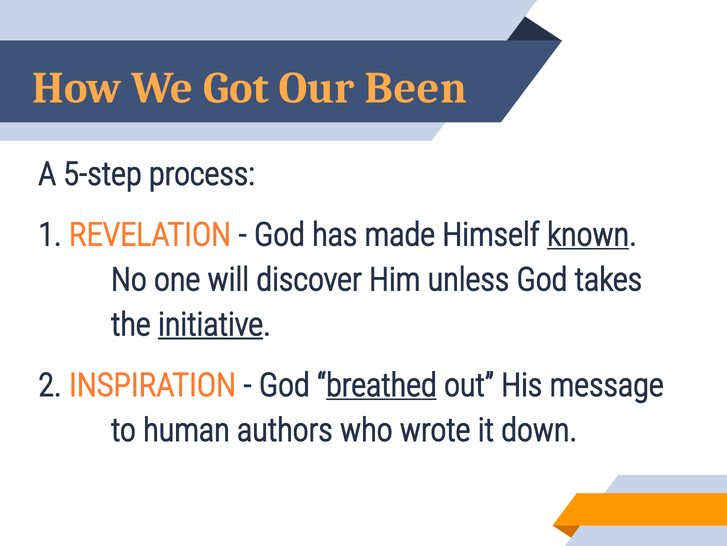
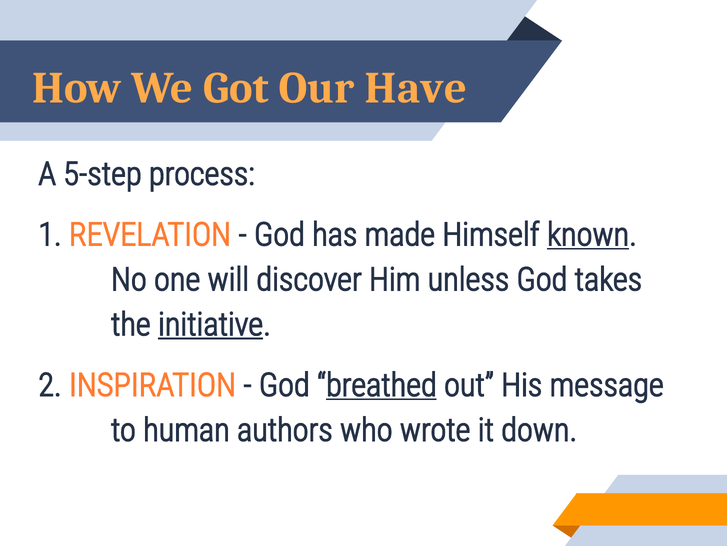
Been: Been -> Have (416, 88)
